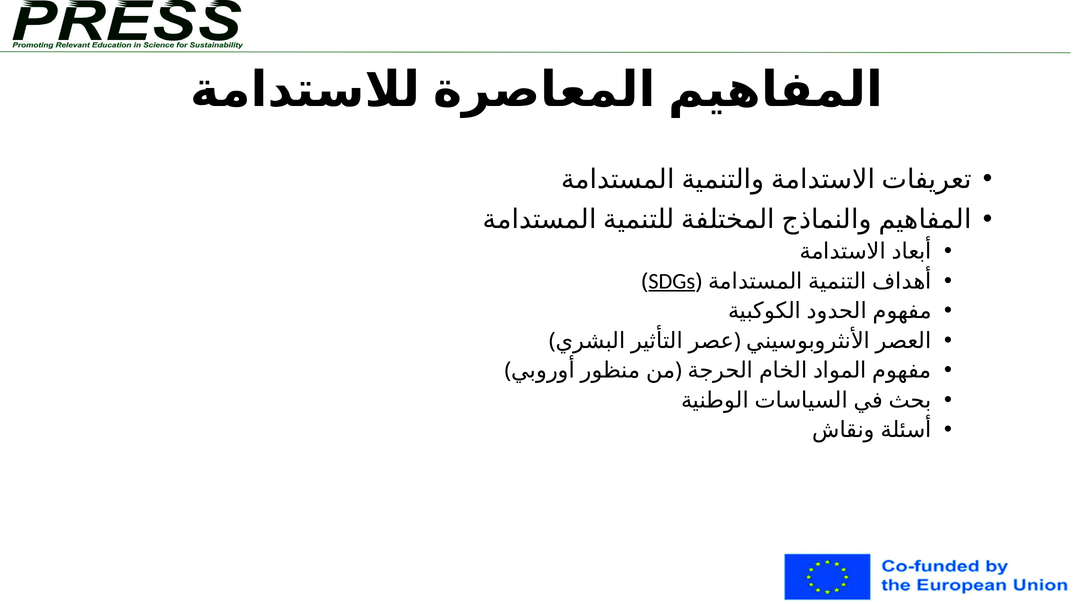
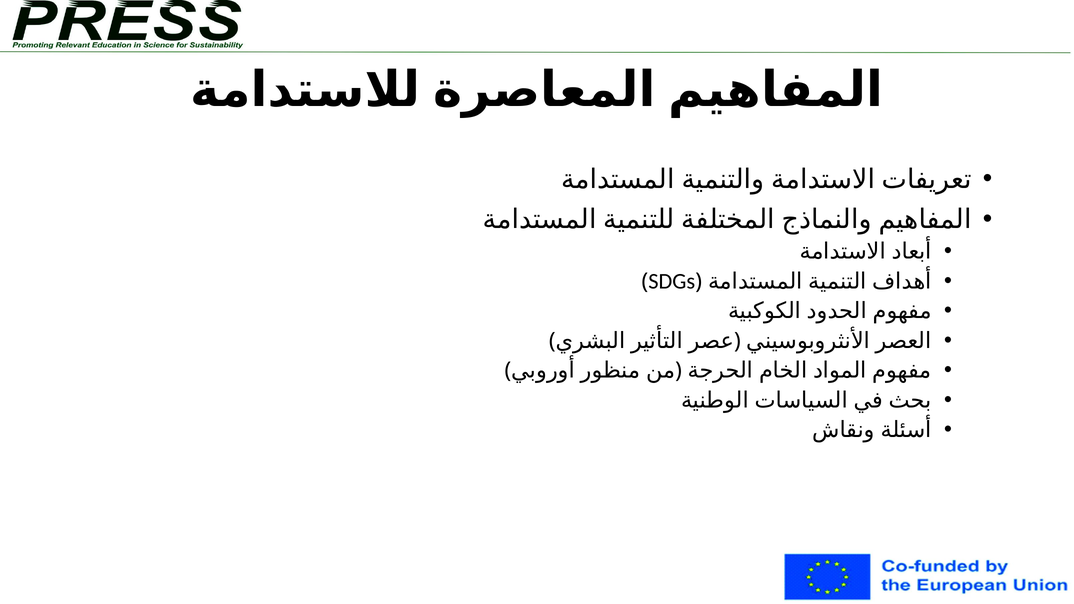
SDGs underline: present -> none (672, 281)
